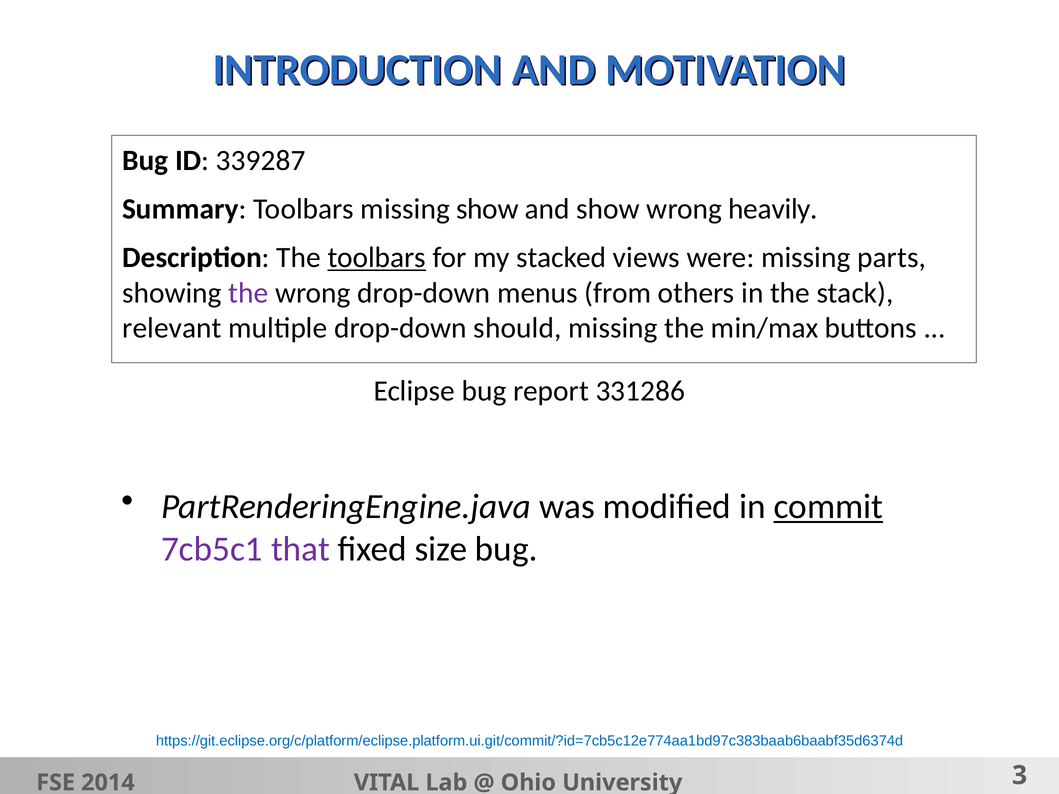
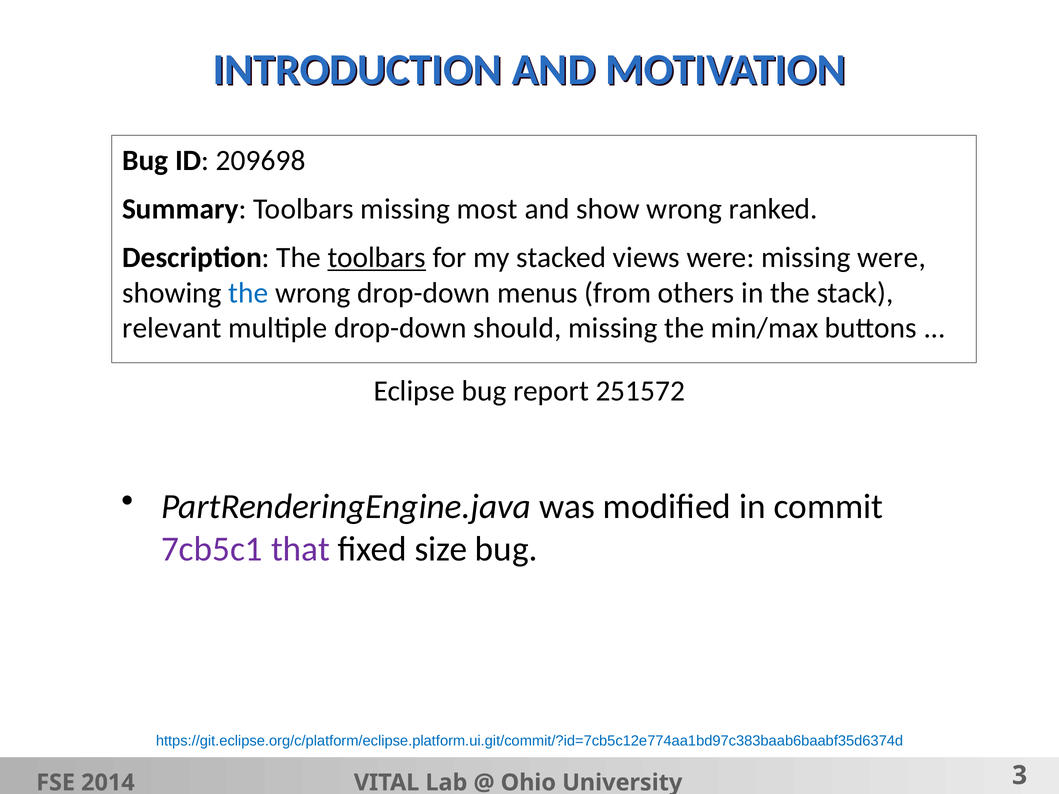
339287: 339287 -> 209698 (261, 161)
missing show: show -> most (487, 209)
heavily: heavily -> ranked (773, 209)
missing parts: parts -> were (891, 258)
the colour: purple -> blue (248, 293)
331286: 331286 -> 251572 (640, 391)
commit underline: present -> none (828, 507)
